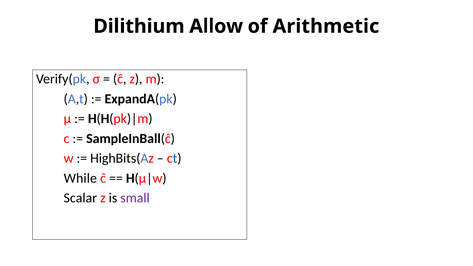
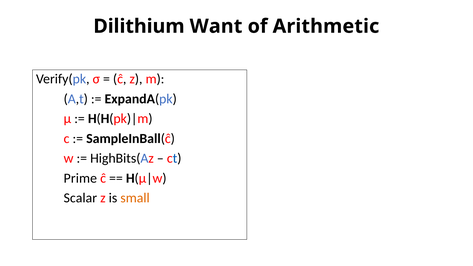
Allow: Allow -> Want (216, 26)
While: While -> Prime (80, 178)
small colour: purple -> orange (135, 198)
